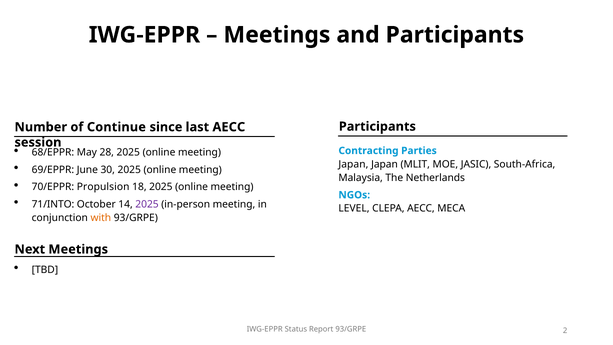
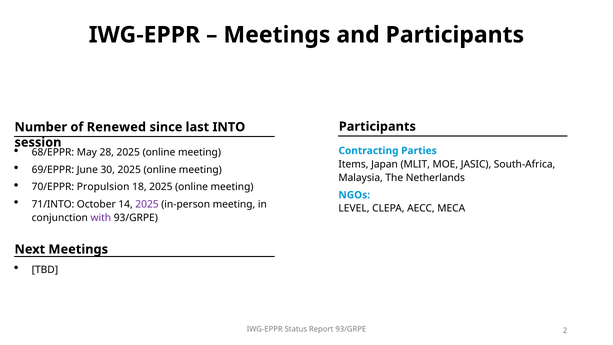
Continue: Continue -> Renewed (116, 127)
last AECC: AECC -> INTO (229, 127)
Japan: Japan -> Items (353, 164)
with colour: orange -> purple (101, 218)
